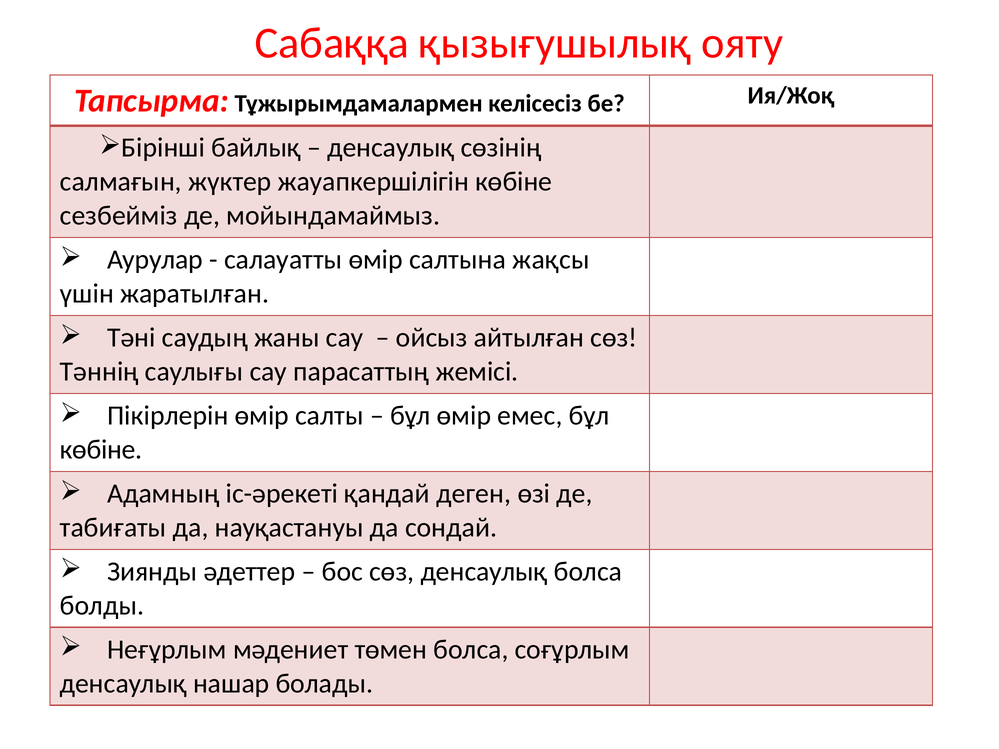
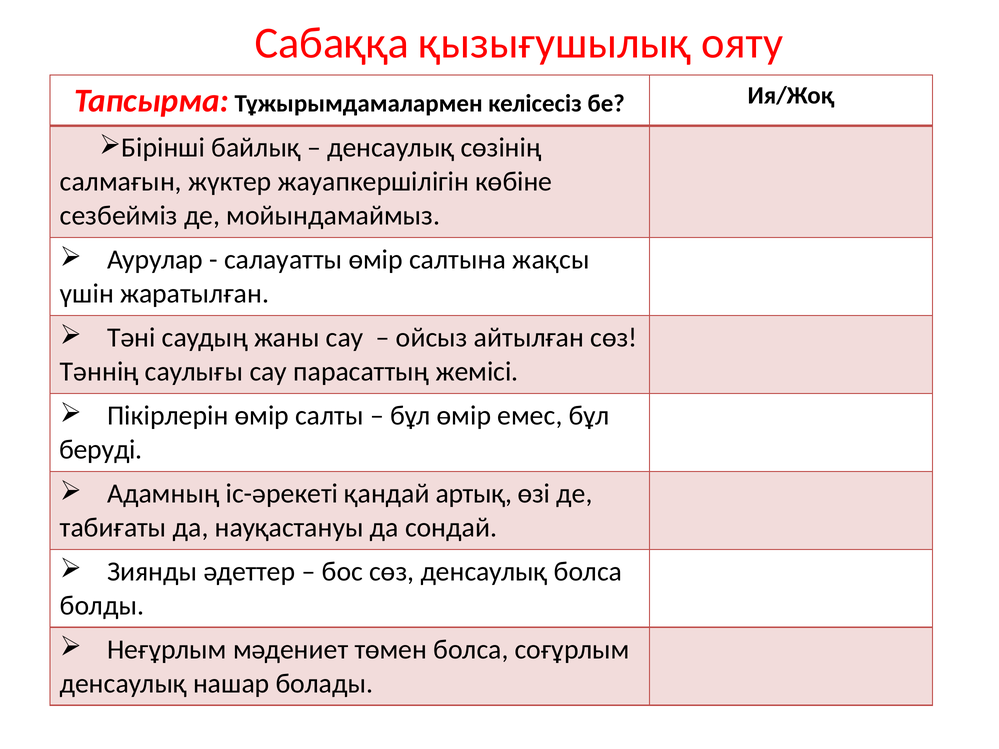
көбіне: көбіне -> беруді (101, 450)
деген: деген -> артық (474, 494)
